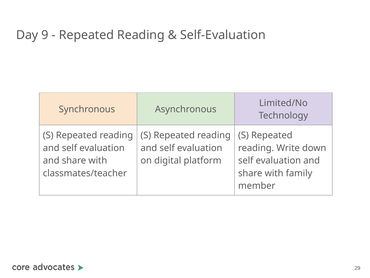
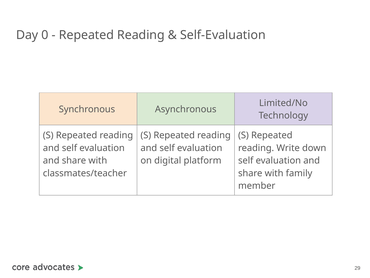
9: 9 -> 0 (45, 35)
